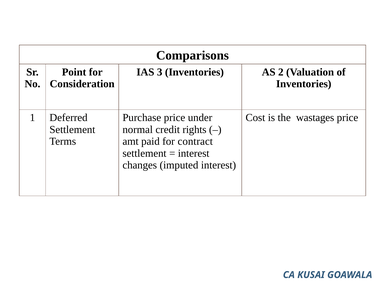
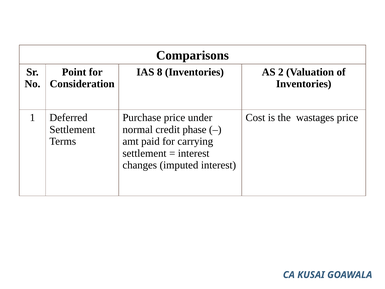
3: 3 -> 8 (160, 72)
rights: rights -> phase (194, 129)
contract: contract -> carrying (195, 141)
